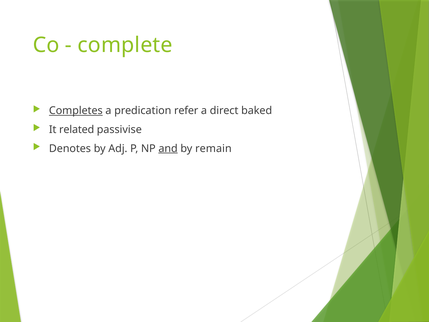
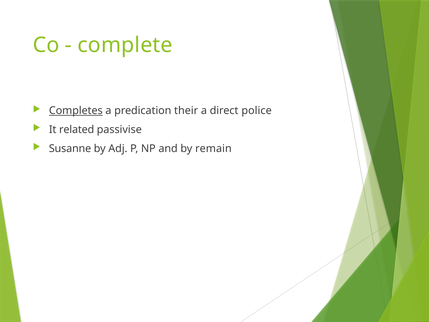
refer: refer -> their (186, 111)
baked: baked -> police (257, 111)
Denotes: Denotes -> Susanne (70, 148)
and underline: present -> none (168, 148)
